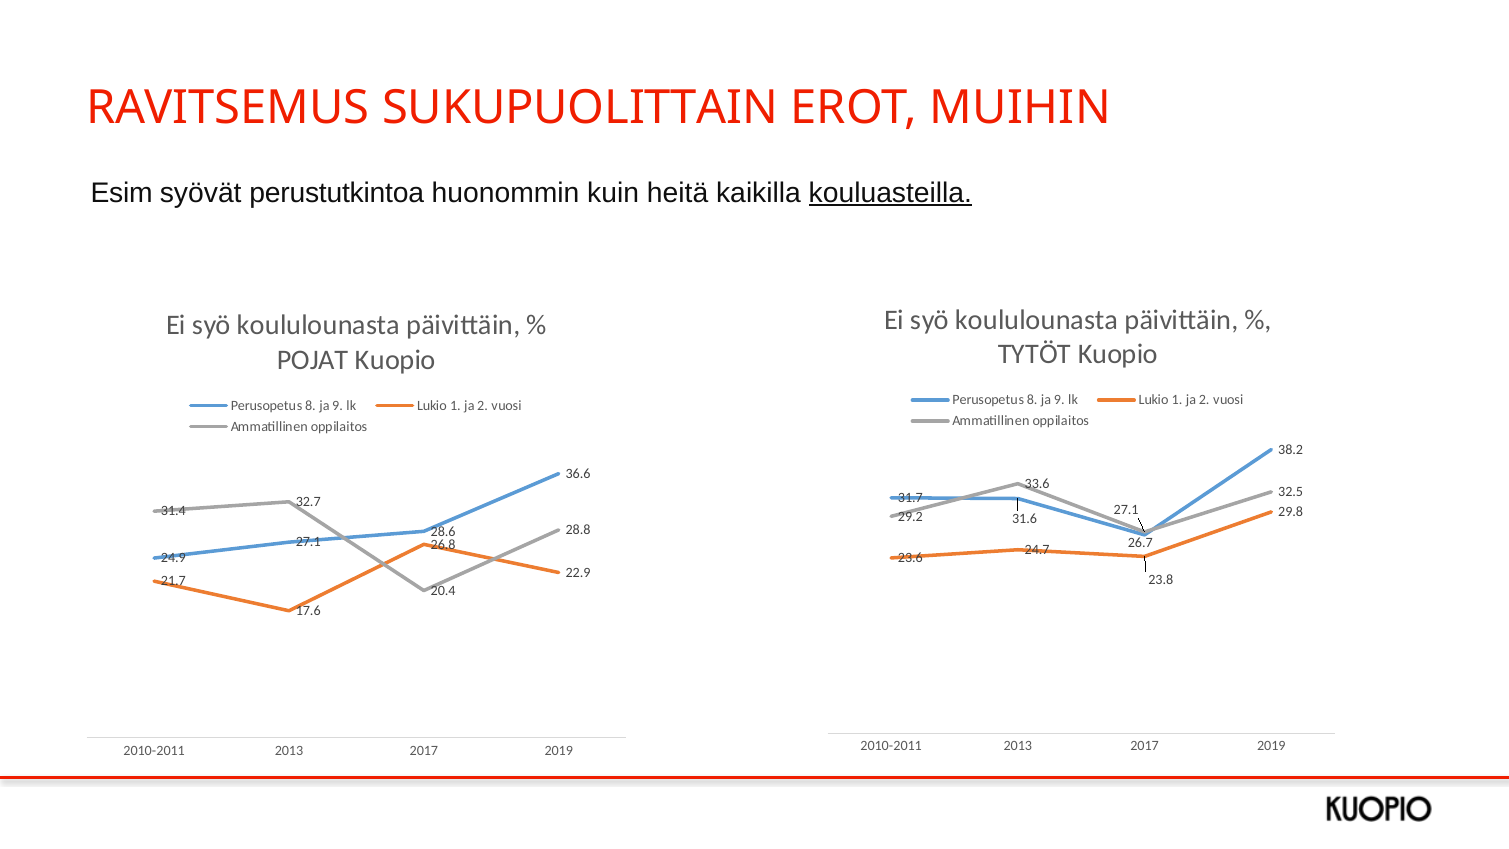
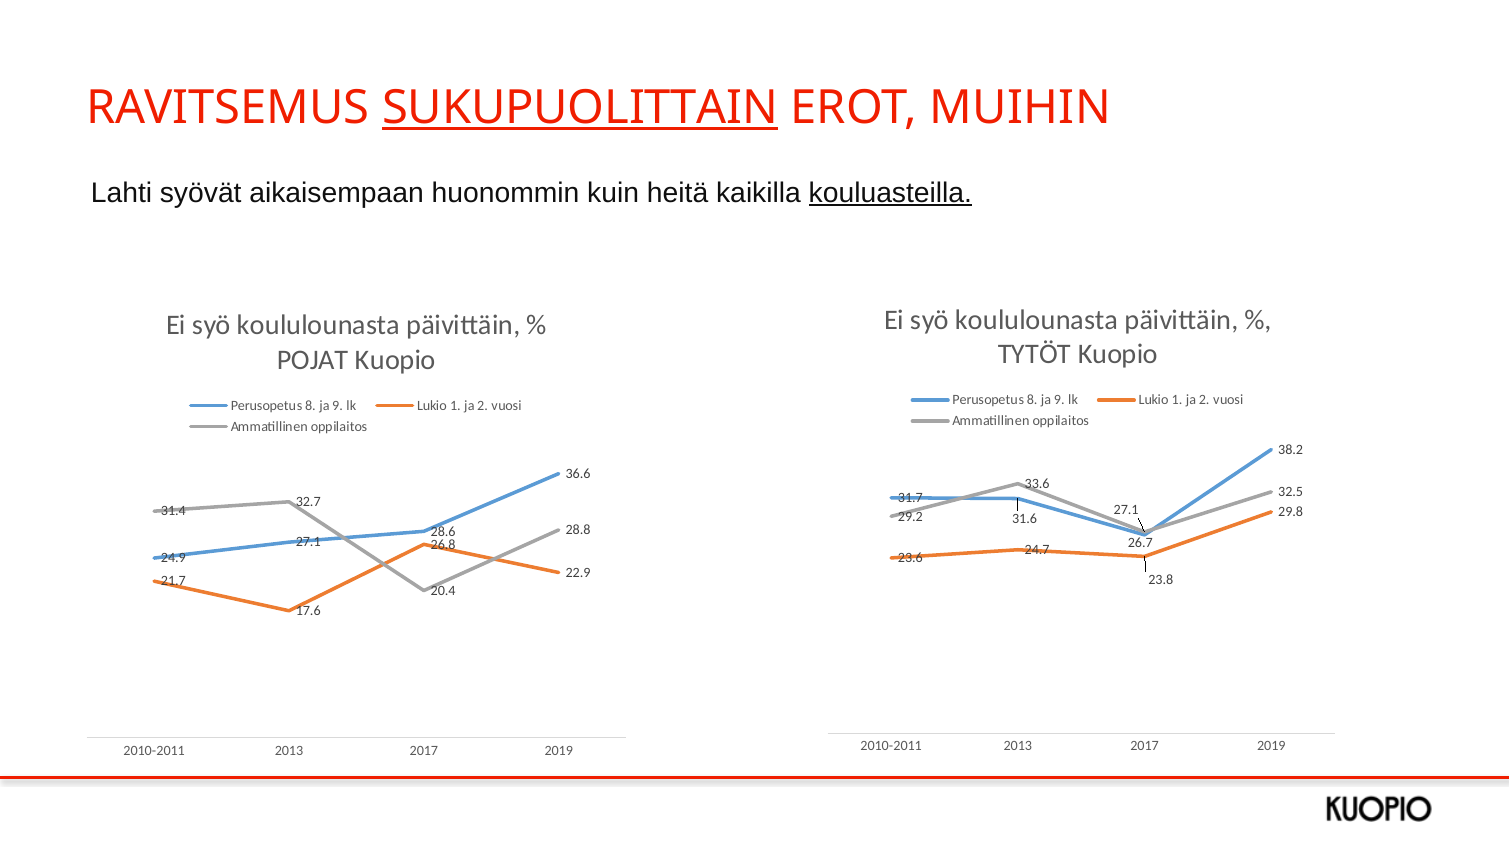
SUKUPUOLITTAIN underline: none -> present (580, 108)
Esim: Esim -> Lahti (121, 193)
perustutkintoa: perustutkintoa -> aikaisempaan (337, 193)
